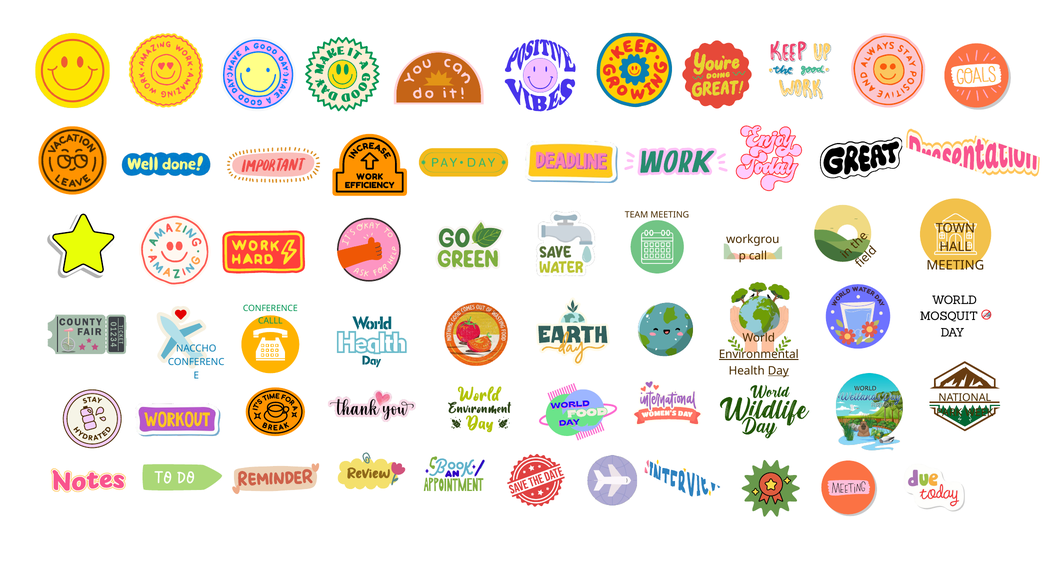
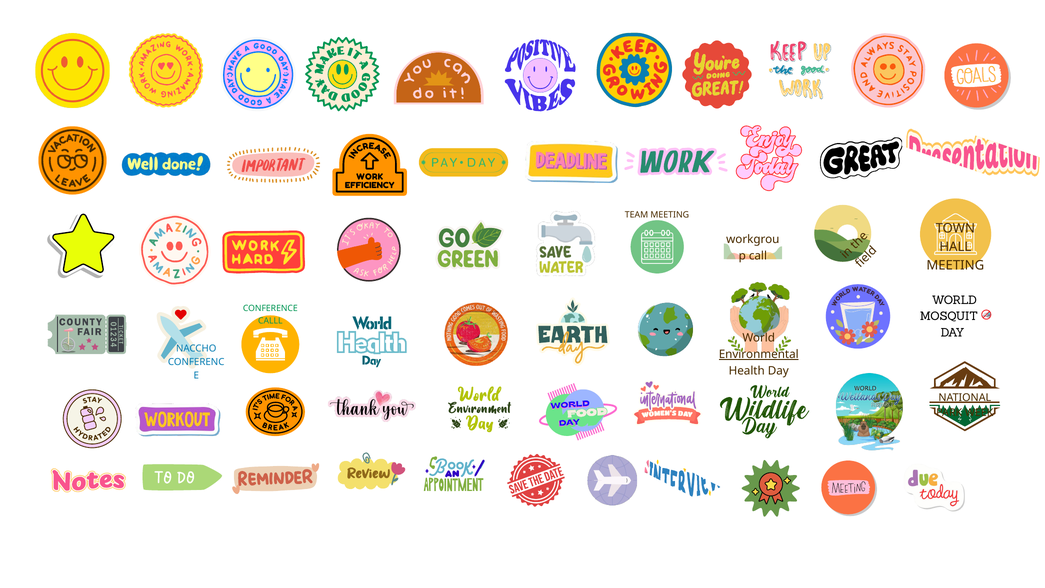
Day underline: present -> none (778, 371)
